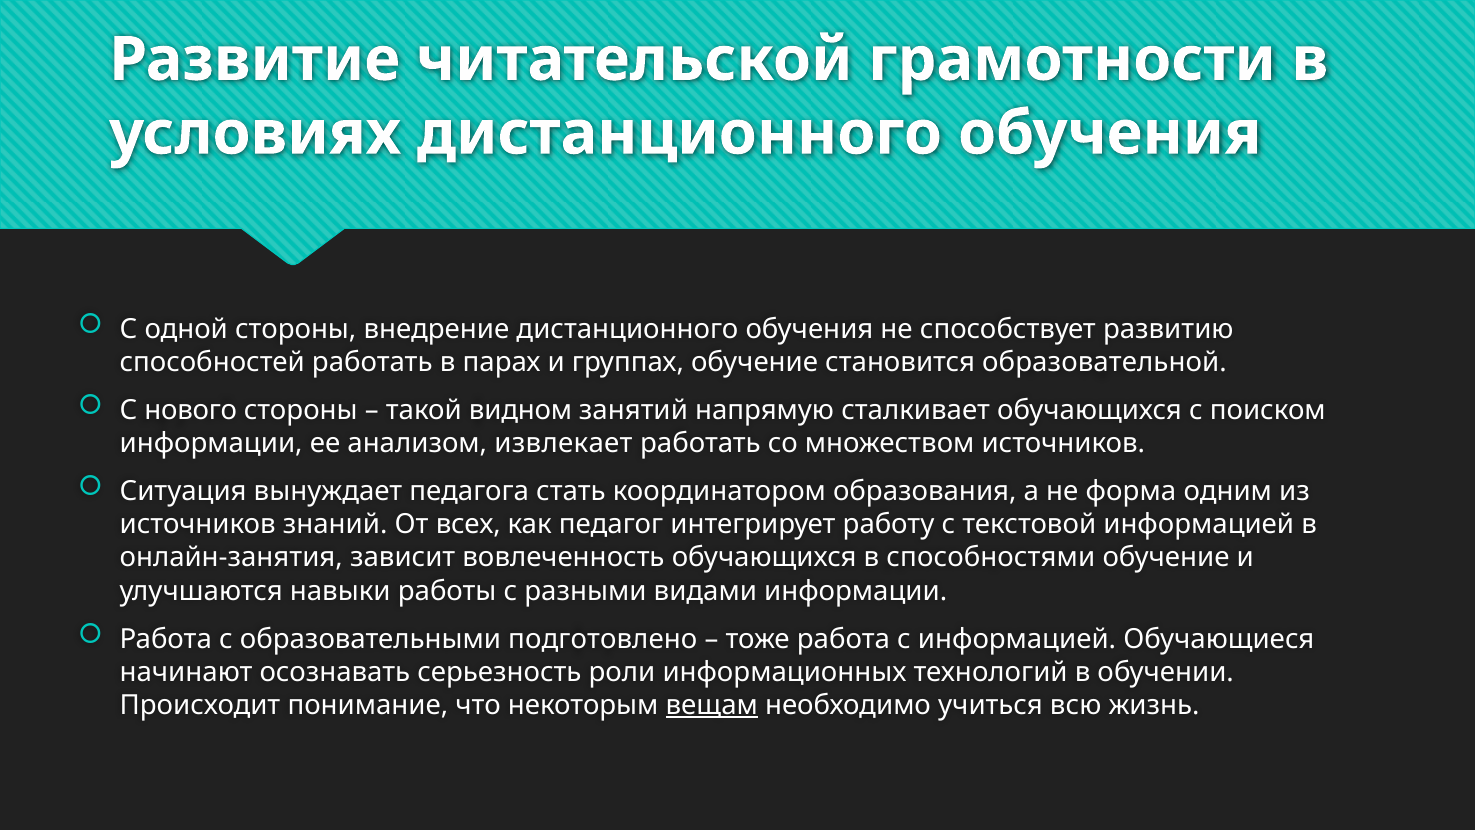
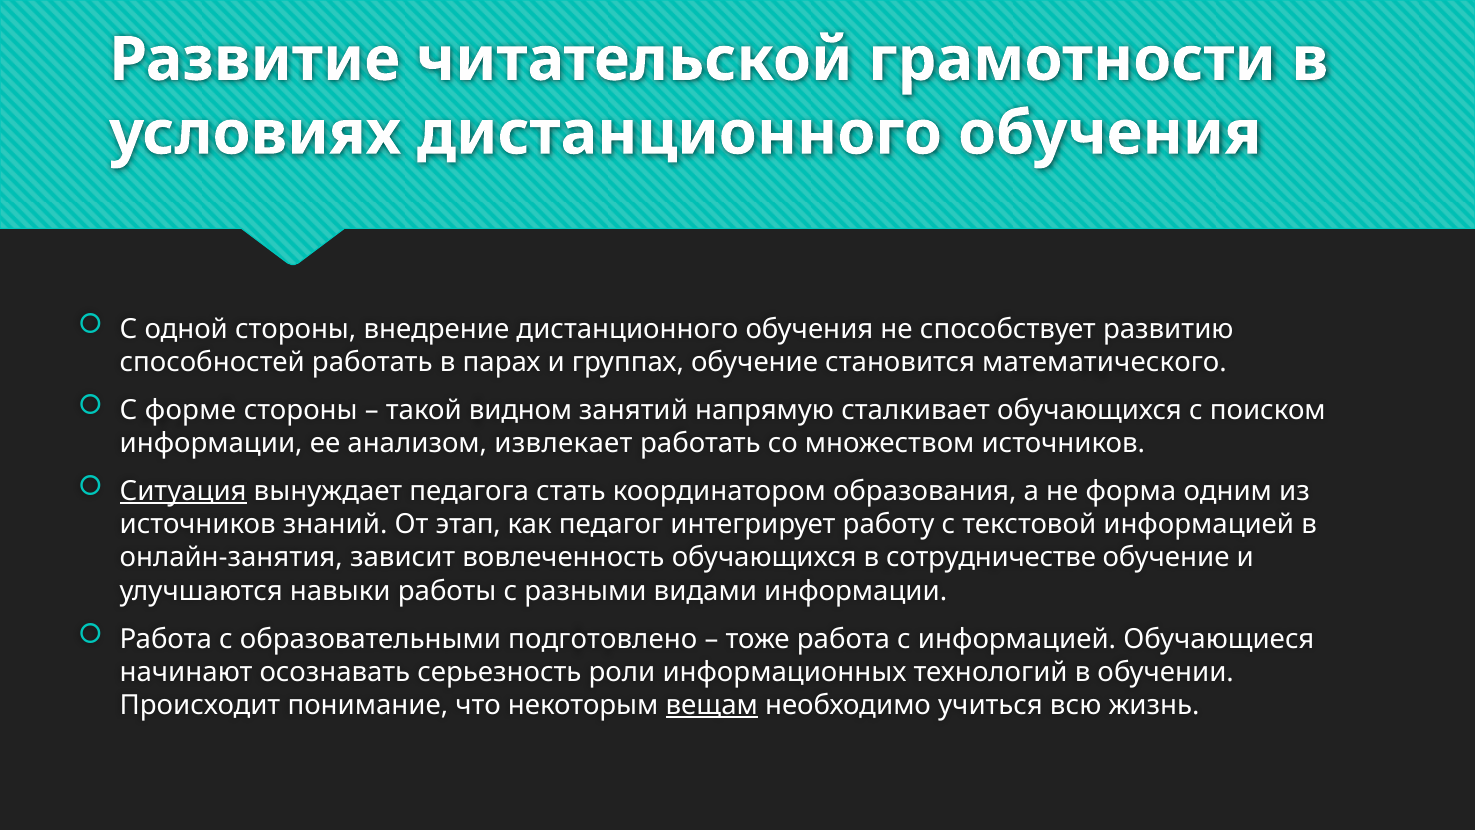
образовательной: образовательной -> математического (1105, 362)
нового: нового -> форме (190, 410)
Ситуация underline: none -> present (183, 491)
всех: всех -> этап (468, 524)
способностями: способностями -> сотрудничестве (991, 557)
